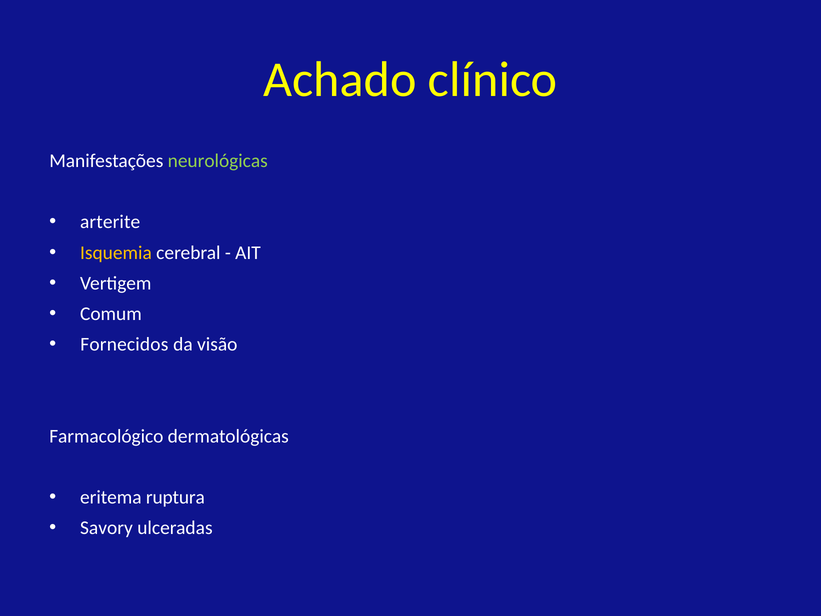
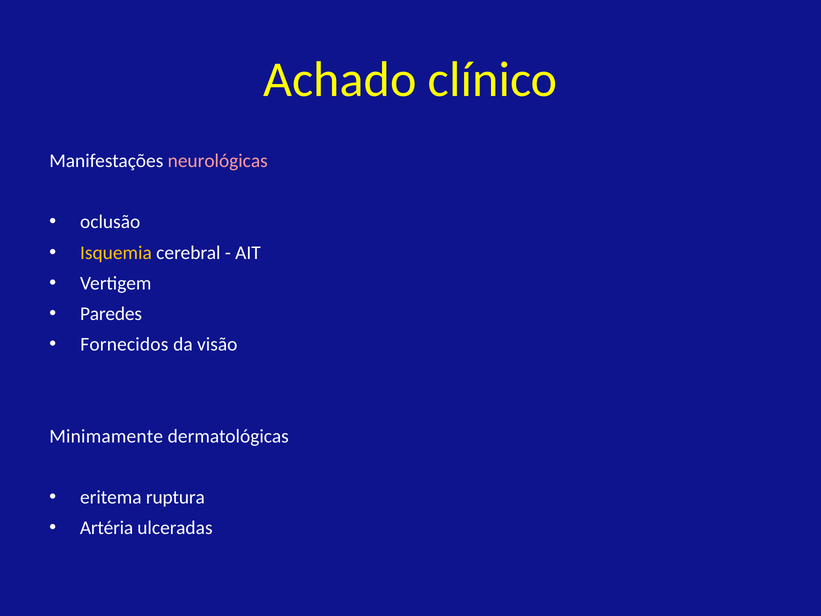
neurológicas colour: light green -> pink (218, 161)
arterite: arterite -> oclusão (110, 222)
Comum: Comum -> Paredes (111, 314)
Farmacológico: Farmacológico -> Minimamente (106, 436)
Savory: Savory -> Artéria (107, 528)
